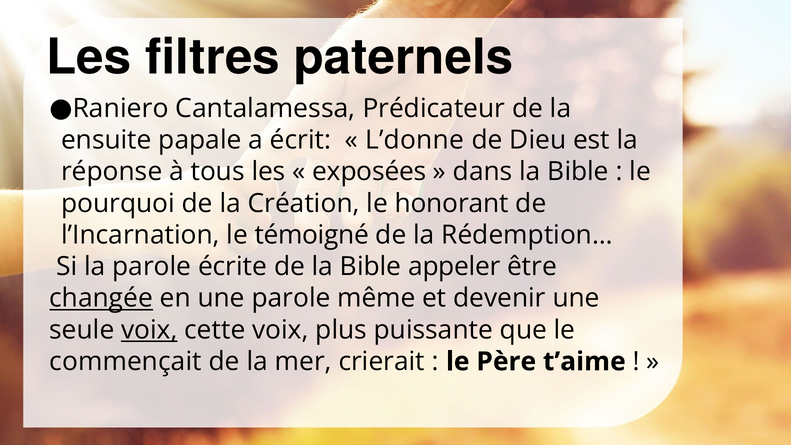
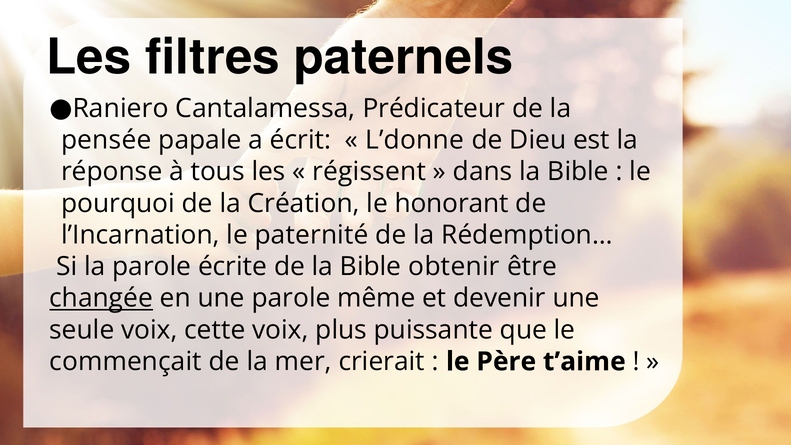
ensuite: ensuite -> pensée (106, 140)
exposées: exposées -> régissent (369, 172)
témoigné: témoigné -> paternité (312, 235)
appeler: appeler -> obtenir (454, 267)
voix underline: present -> none (149, 330)
